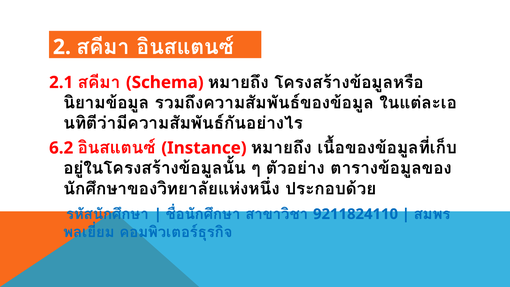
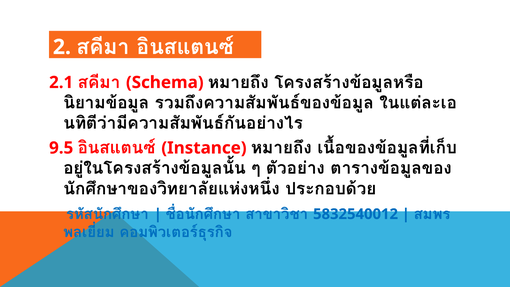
6.2: 6.2 -> 9.5 (61, 148)
9211824110: 9211824110 -> 5832540012 (356, 214)
